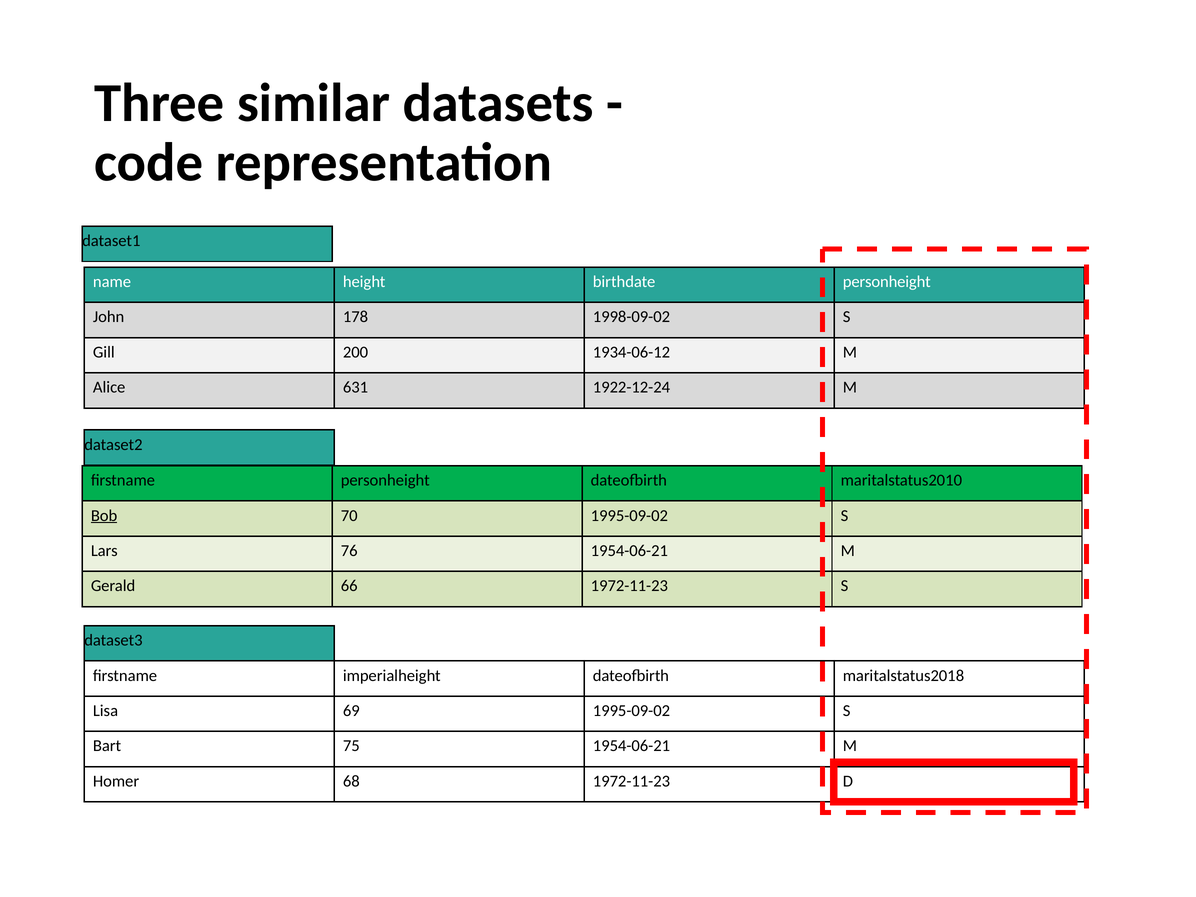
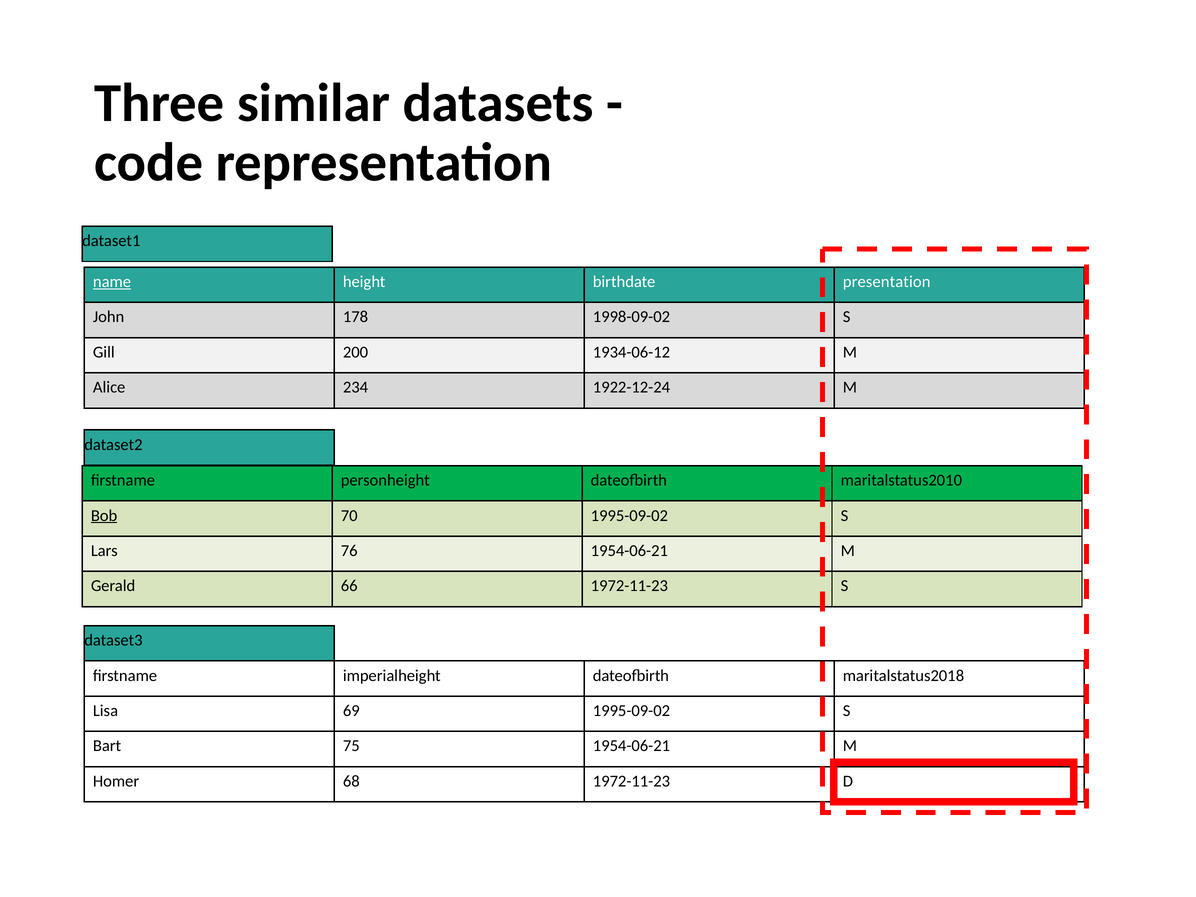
name underline: none -> present (112, 282)
birthdate personheight: personheight -> presentation (887, 282)
631: 631 -> 234 (356, 387)
